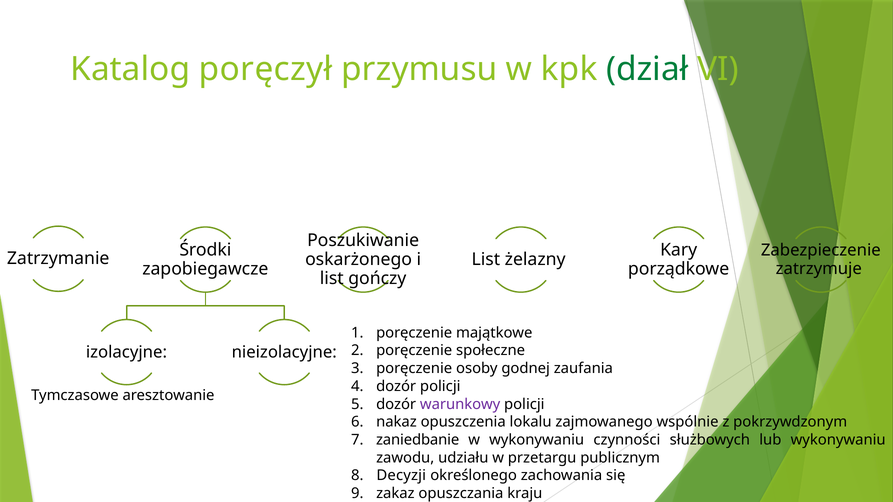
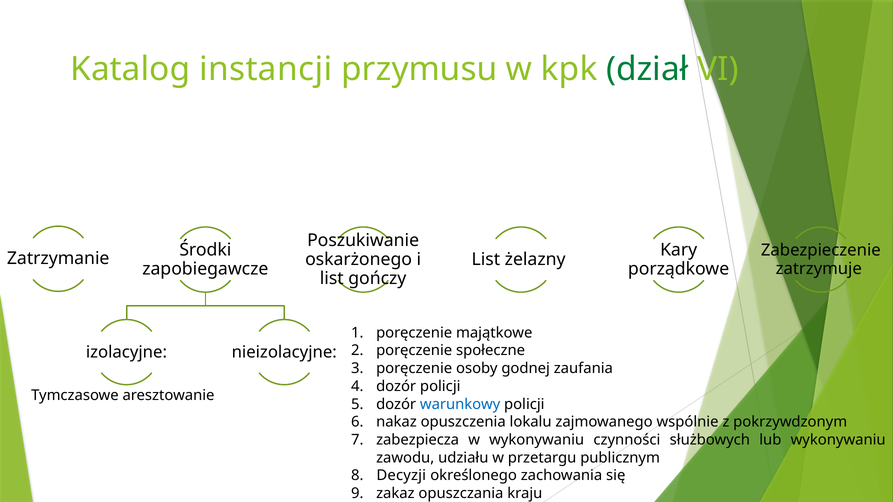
poręczył: poręczył -> instancji (266, 69)
warunkowy colour: purple -> blue (460, 404)
zaniedbanie: zaniedbanie -> zabezpiecza (418, 440)
